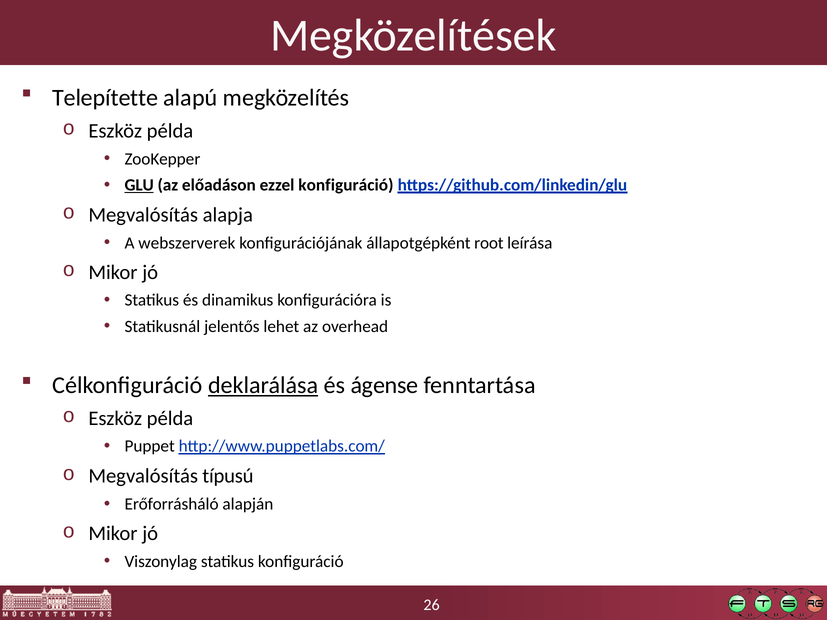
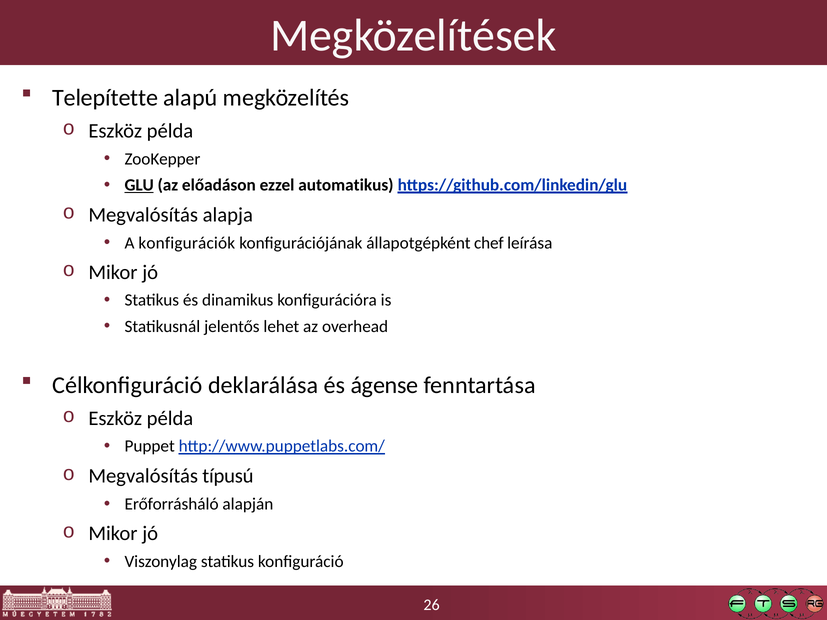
ezzel konfiguráció: konfiguráció -> automatikus (346, 185)
webszerverek: webszerverek -> konfigurációk (187, 243)
root: root -> chef (489, 243)
deklarálása underline: present -> none (263, 385)
